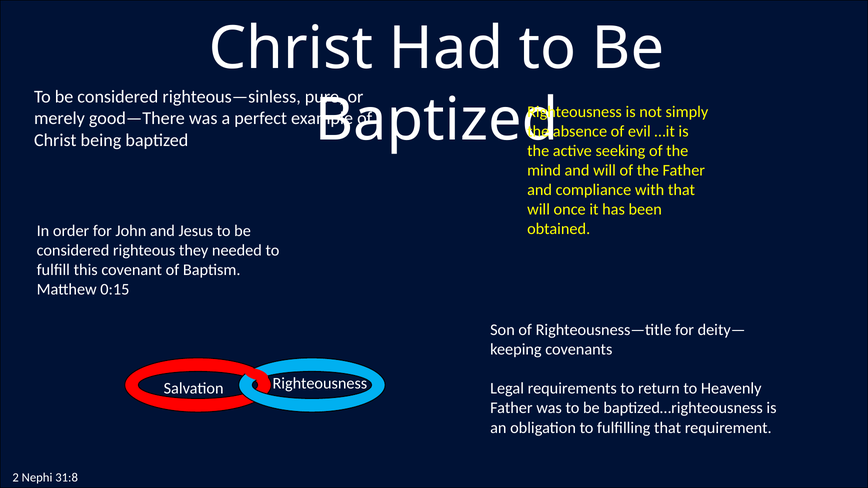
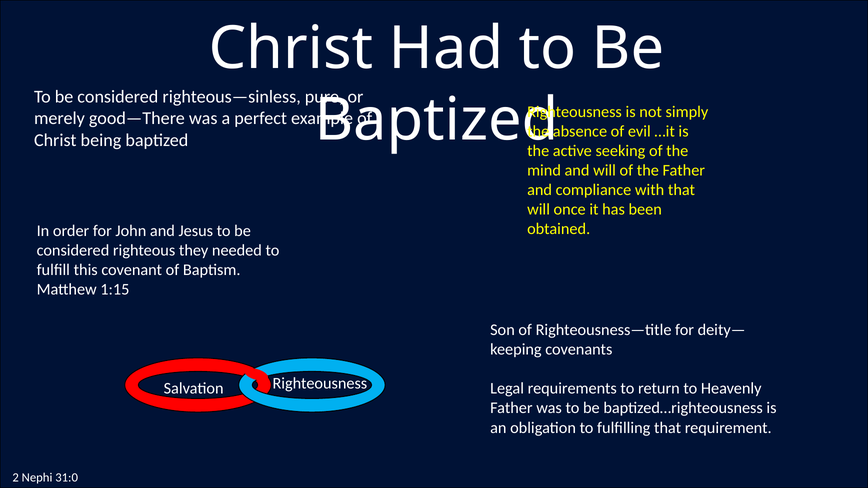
0:15: 0:15 -> 1:15 (115, 290)
31:8: 31:8 -> 31:0 (67, 478)
